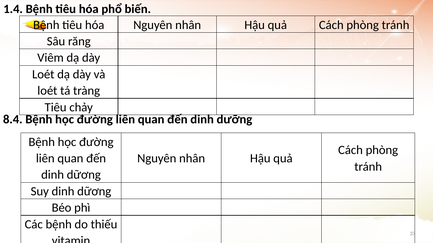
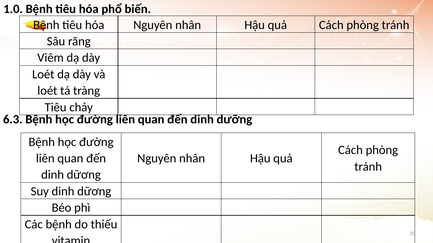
1.4: 1.4 -> 1.0 (13, 9)
8.4: 8.4 -> 6.3 (13, 120)
